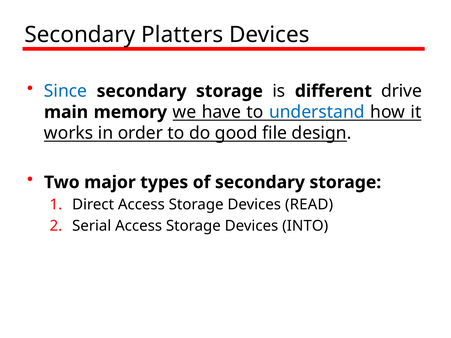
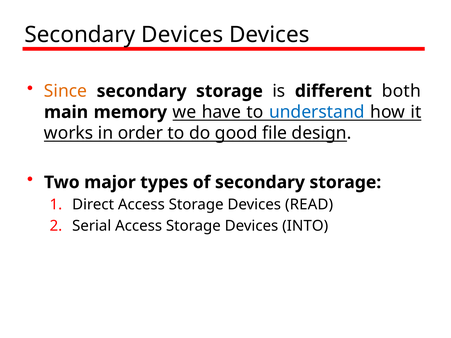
Secondary Platters: Platters -> Devices (182, 35)
Since colour: blue -> orange (66, 91)
drive: drive -> both (401, 91)
